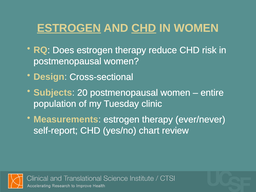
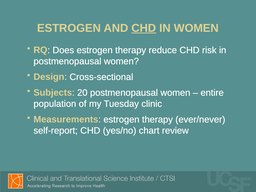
ESTROGEN underline: present -> none (69, 28)
